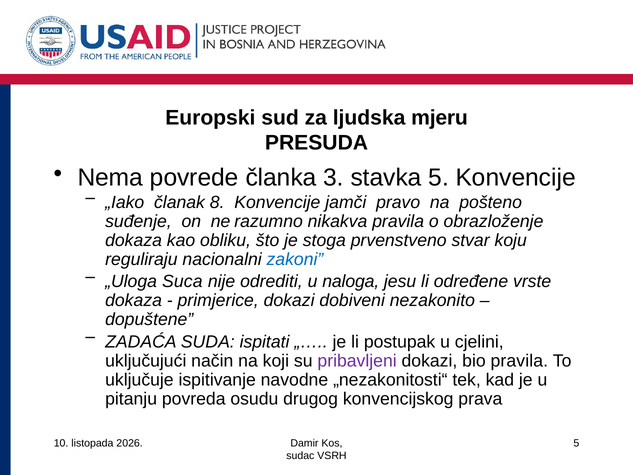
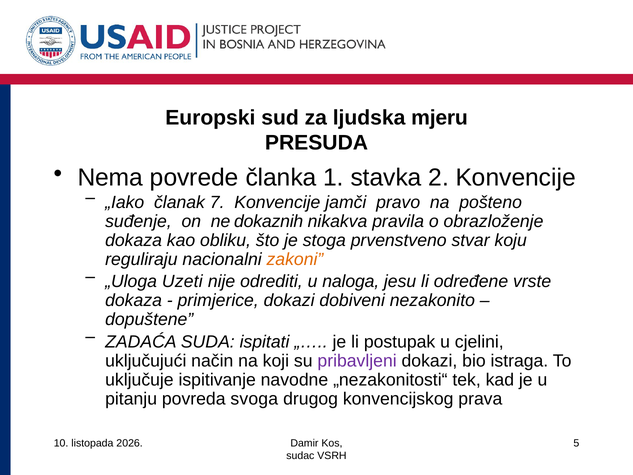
3: 3 -> 1 (334, 177)
stavka 5: 5 -> 2 (439, 177)
8: 8 -> 7 (217, 202)
razumno: razumno -> dokaznih (269, 221)
zakoni colour: blue -> orange (295, 259)
Suca: Suca -> Uzeti (182, 281)
bio pravila: pravila -> istraga (519, 361)
osudu: osudu -> svoga (254, 398)
